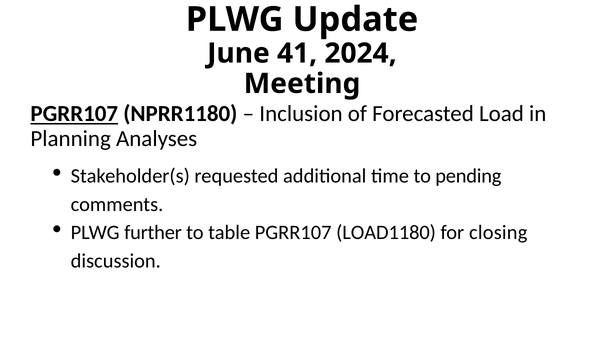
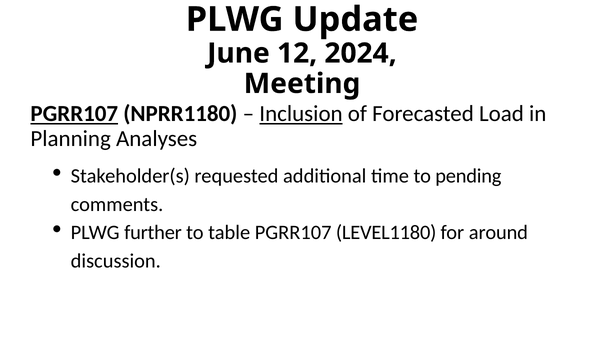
41: 41 -> 12 (297, 53)
Inclusion underline: none -> present (301, 114)
LOAD1180: LOAD1180 -> LEVEL1180 (386, 233)
closing: closing -> around (498, 233)
